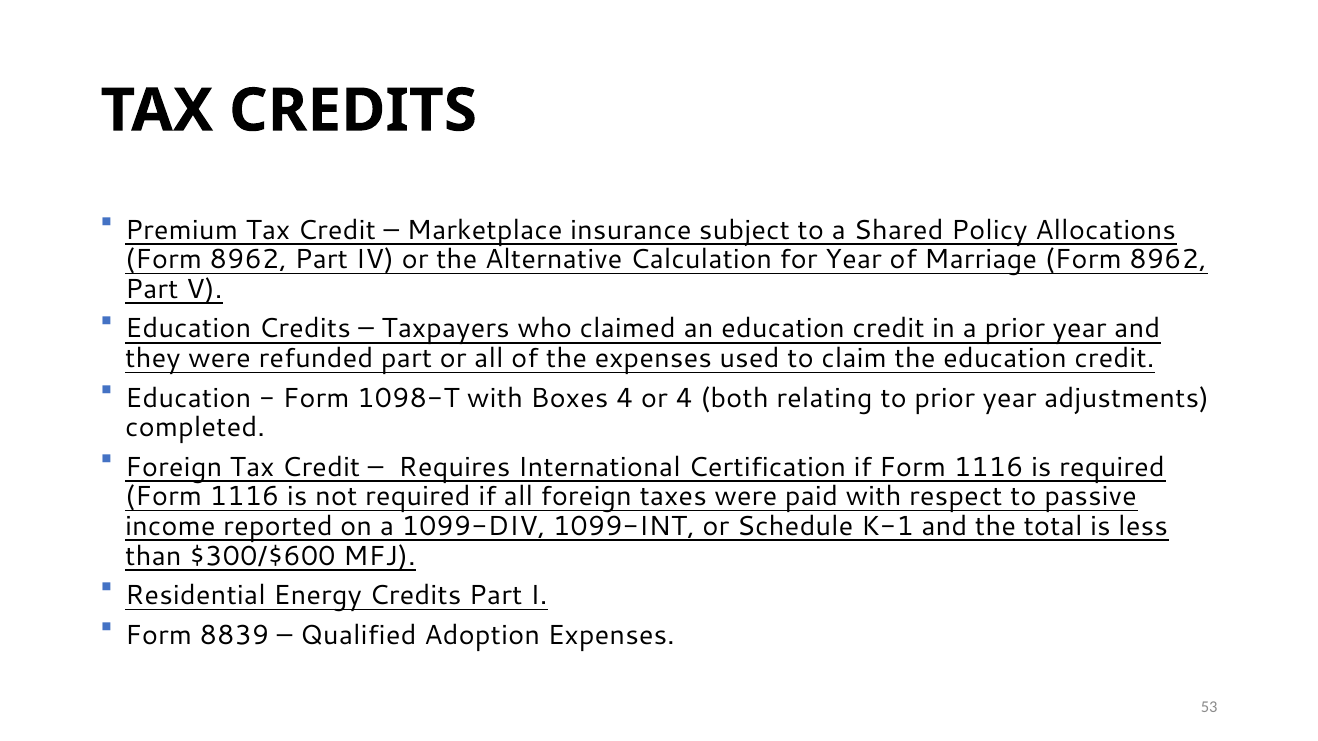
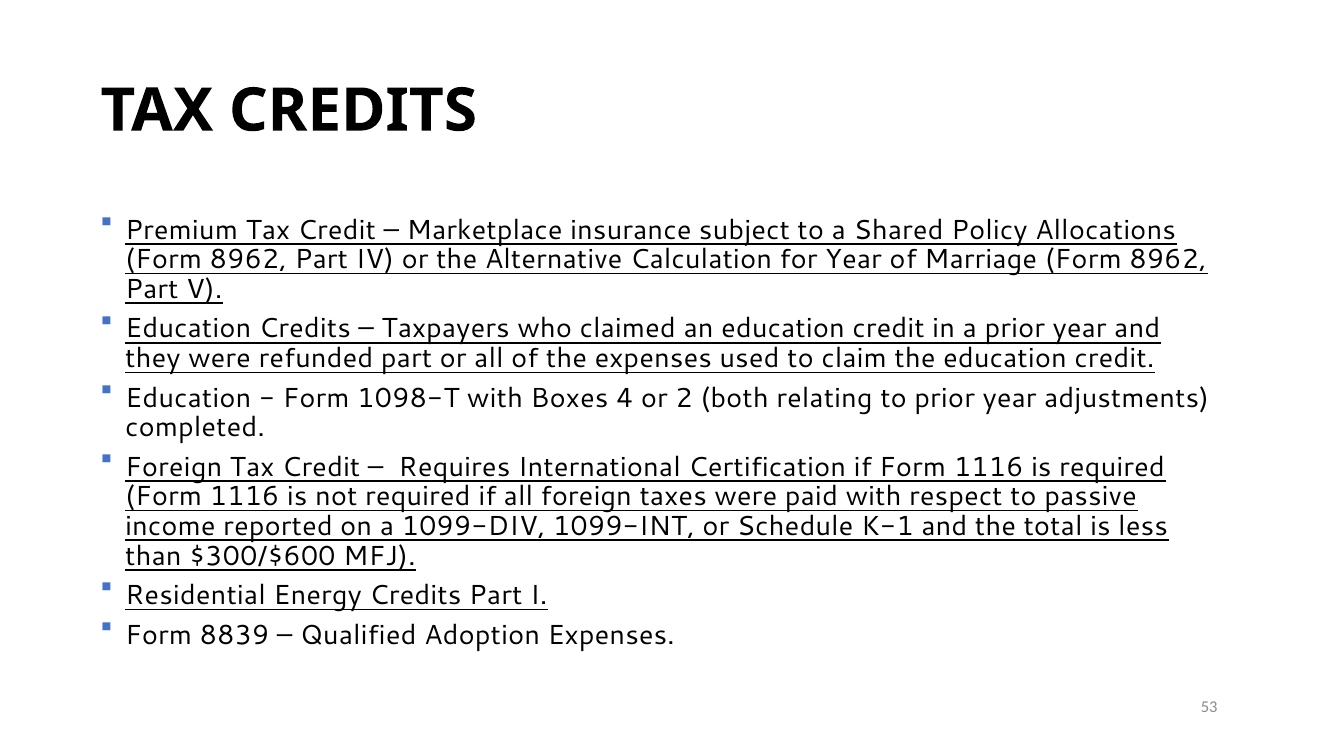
or 4: 4 -> 2 (684, 398)
